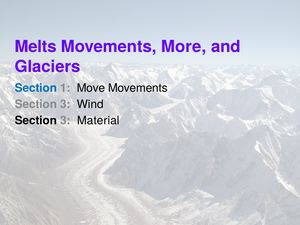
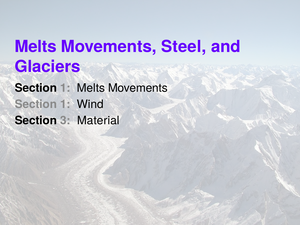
More: More -> Steel (184, 47)
Section colour: blue -> black (36, 88)
1 Move: Move -> Melts (91, 88)
3: 3 -> 1 (65, 104)
